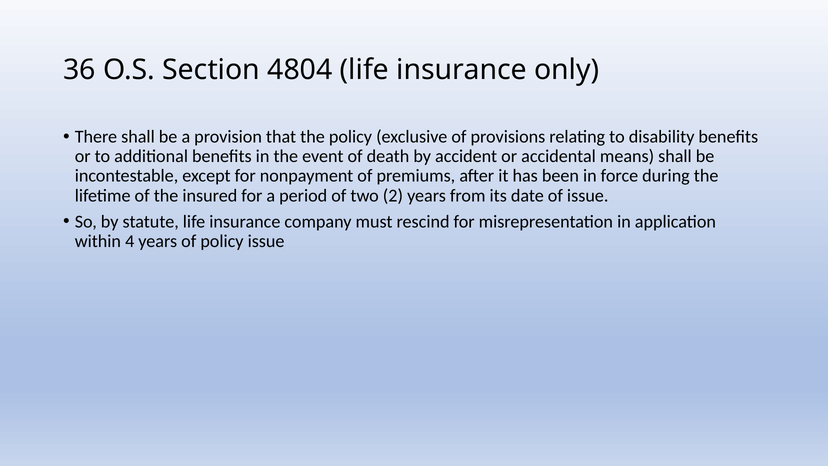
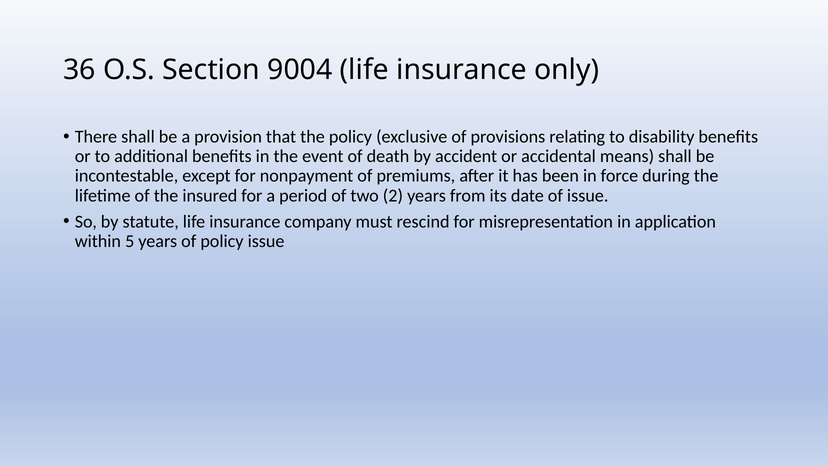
4804: 4804 -> 9004 (300, 70)
4: 4 -> 5 (130, 241)
